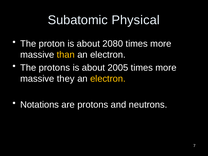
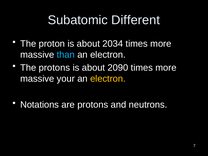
Physical: Physical -> Different (136, 20)
2080: 2080 -> 2034 (113, 44)
than colour: yellow -> light blue (66, 55)
2005: 2005 -> 2090 (118, 68)
they: they -> your (66, 79)
